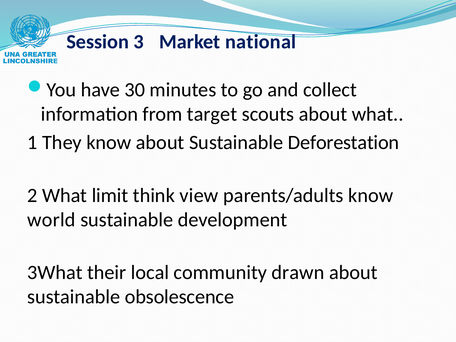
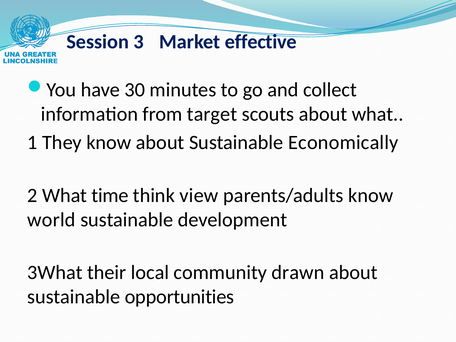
national: national -> effective (261, 42)
Deforestation: Deforestation -> Economically (343, 143)
limit: limit -> time (110, 195)
obsolescence: obsolescence -> opportunities (180, 297)
